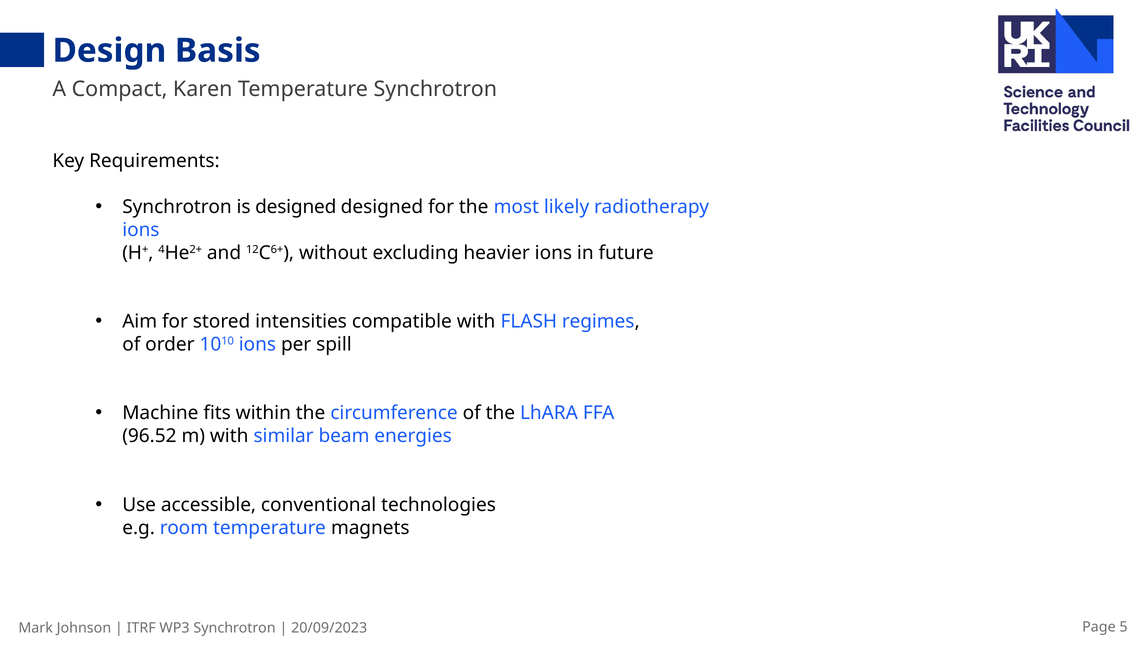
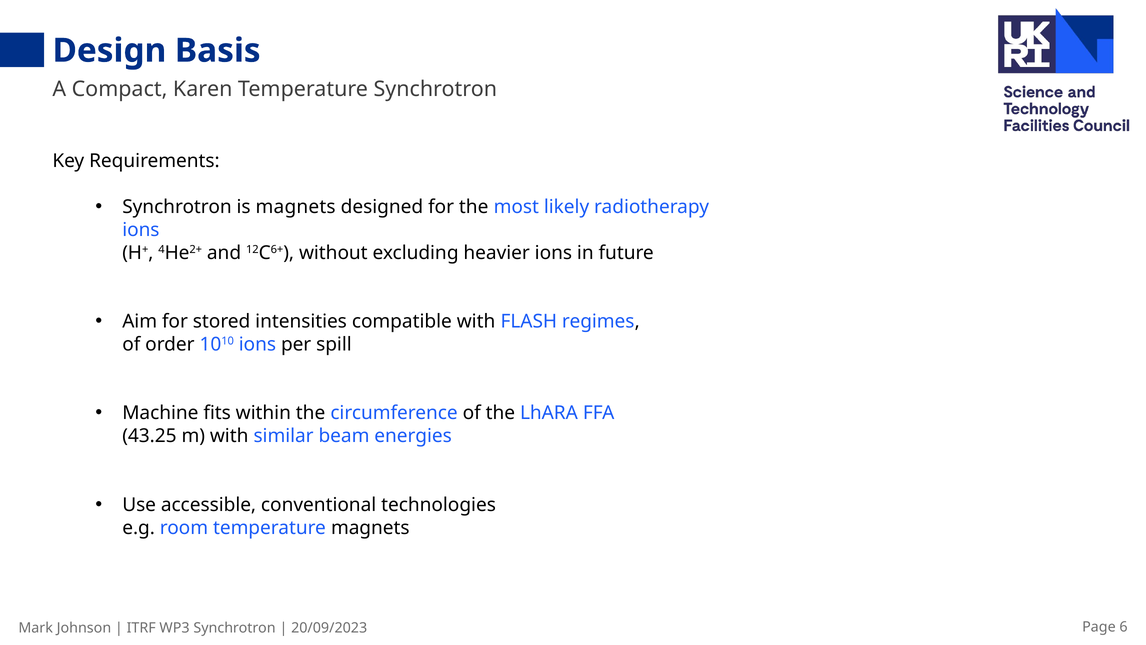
is designed: designed -> magnets (296, 207)
96.52: 96.52 -> 43.25 (149, 436)
5: 5 -> 6 (1123, 627)
